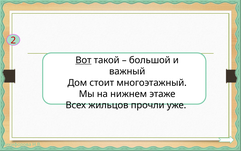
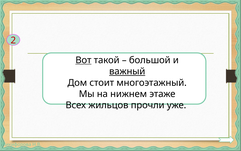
важный underline: none -> present (127, 71)
